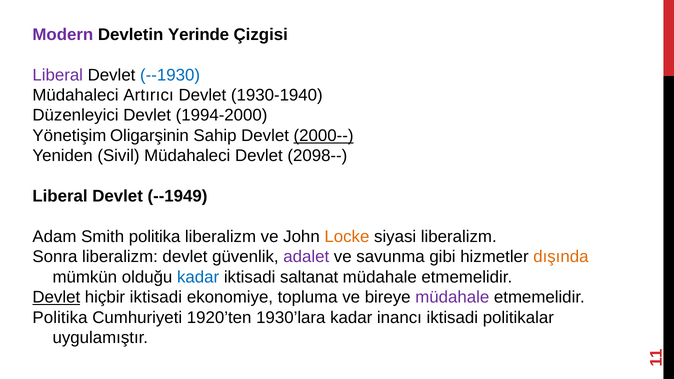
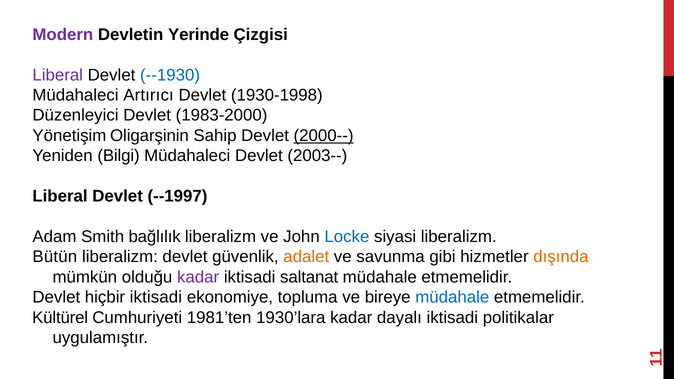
1930-1940: 1930-1940 -> 1930-1998 (277, 95)
1994-2000: 1994-2000 -> 1983-2000 (222, 115)
Sivil: Sivil -> Bilgi (119, 156)
2098--: 2098-- -> 2003-- (317, 156)
--1949: --1949 -> --1997 (177, 196)
Smith politika: politika -> bağlılık (155, 237)
Locke colour: orange -> blue (347, 237)
Sonra: Sonra -> Bütün (55, 257)
adalet colour: purple -> orange (306, 257)
kadar colour: blue -> purple (198, 277)
Devlet underline: present -> none (56, 297)
müdahale colour: purple -> blue (452, 297)
Politika: Politika -> Kültürel (60, 318)
1920’ten: 1920’ten -> 1981’ten (219, 318)
inancı: inancı -> dayalı (399, 318)
